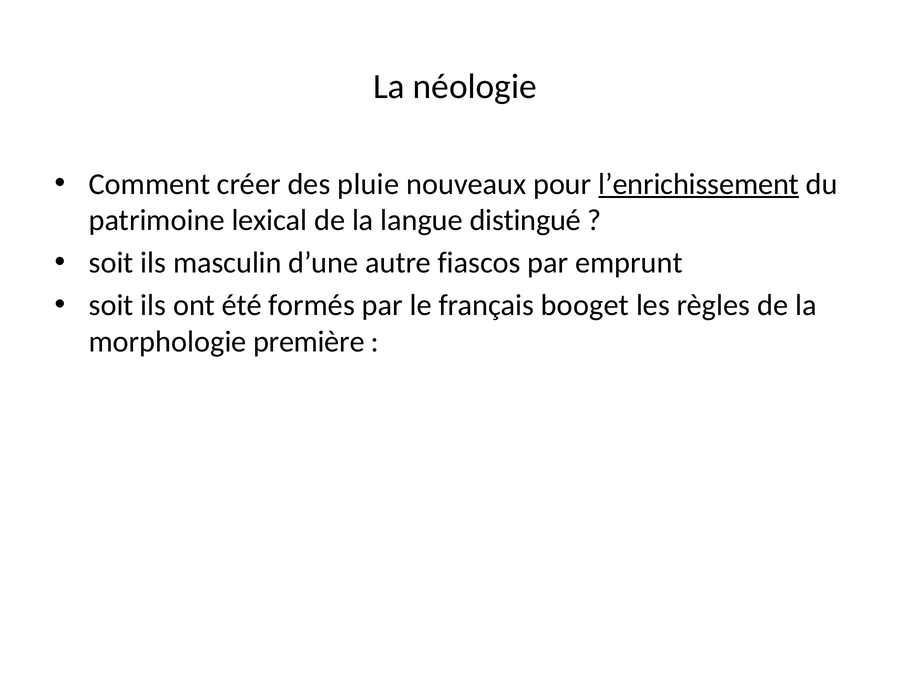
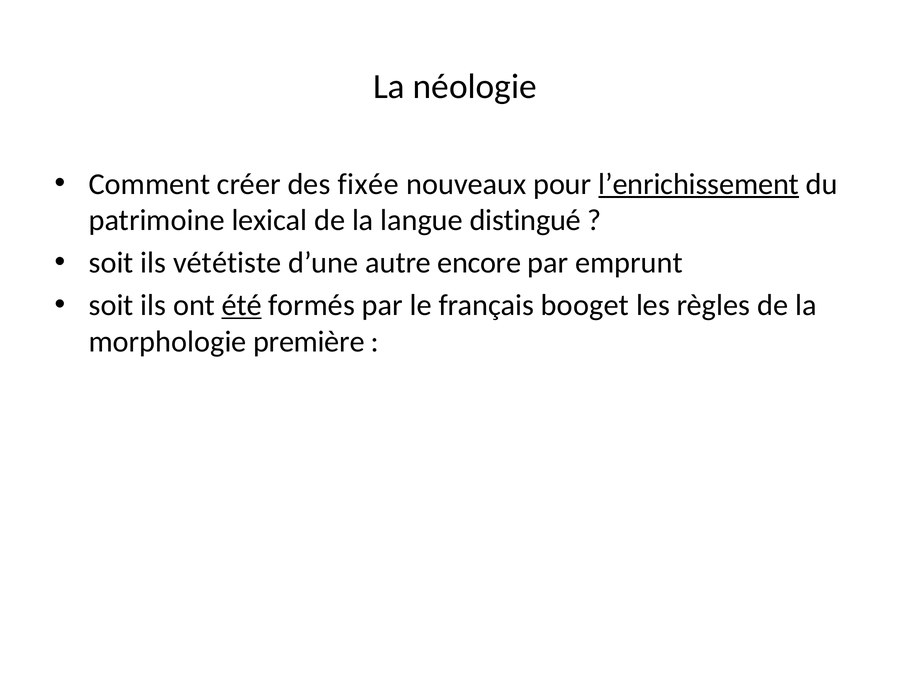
pluie: pluie -> fixée (368, 184)
masculin: masculin -> vététiste (227, 263)
fiascos: fiascos -> encore (479, 263)
été underline: none -> present (242, 305)
